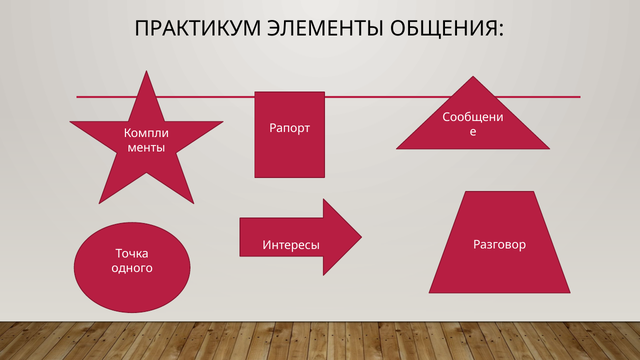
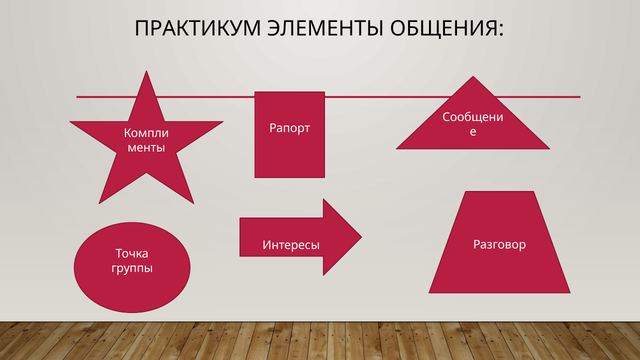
одного: одного -> группы (132, 268)
